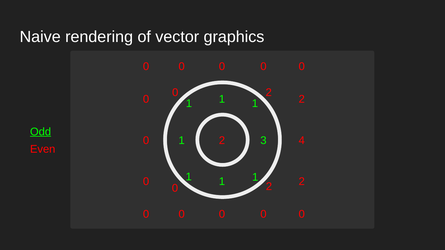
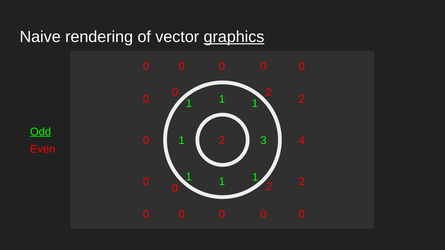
graphics underline: none -> present (234, 37)
